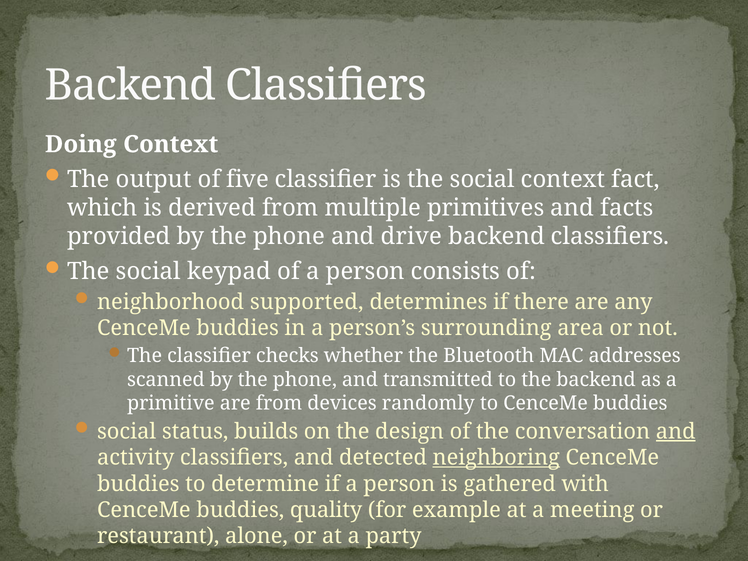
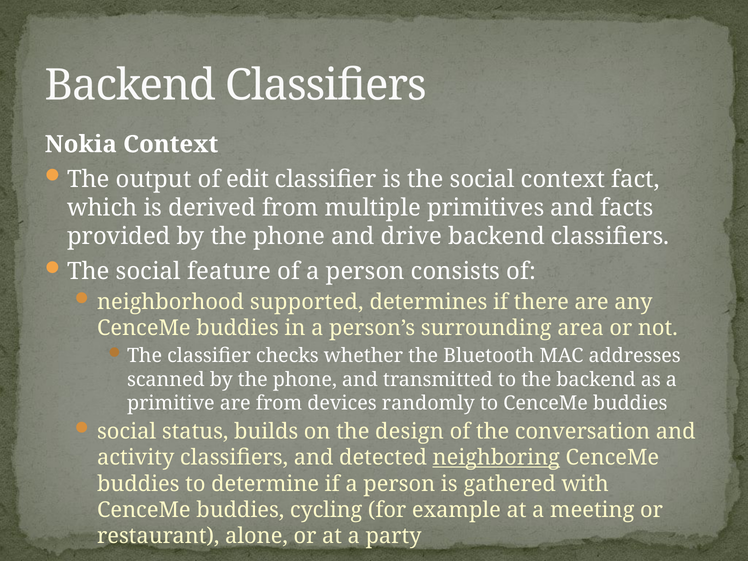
Doing: Doing -> Nokia (81, 144)
five: five -> edit (248, 179)
keypad: keypad -> feature (229, 271)
and underline: present -> none (676, 431)
quality: quality -> cycling (326, 510)
